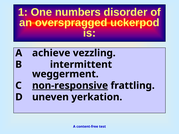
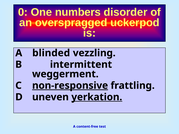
1: 1 -> 0 (23, 12)
achieve: achieve -> blinded (51, 53)
yerkation underline: none -> present (97, 97)
